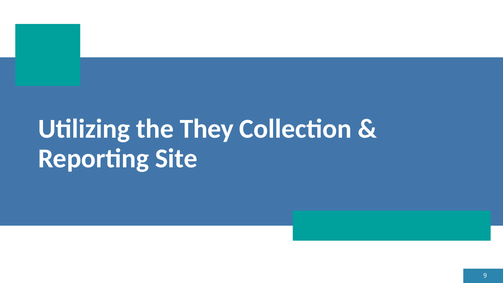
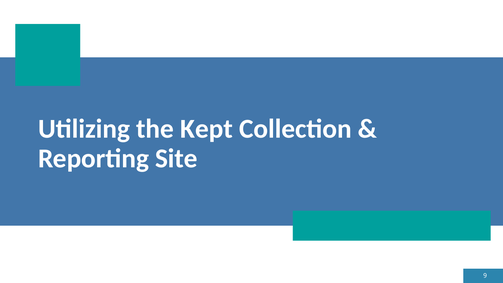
They: They -> Kept (207, 129)
